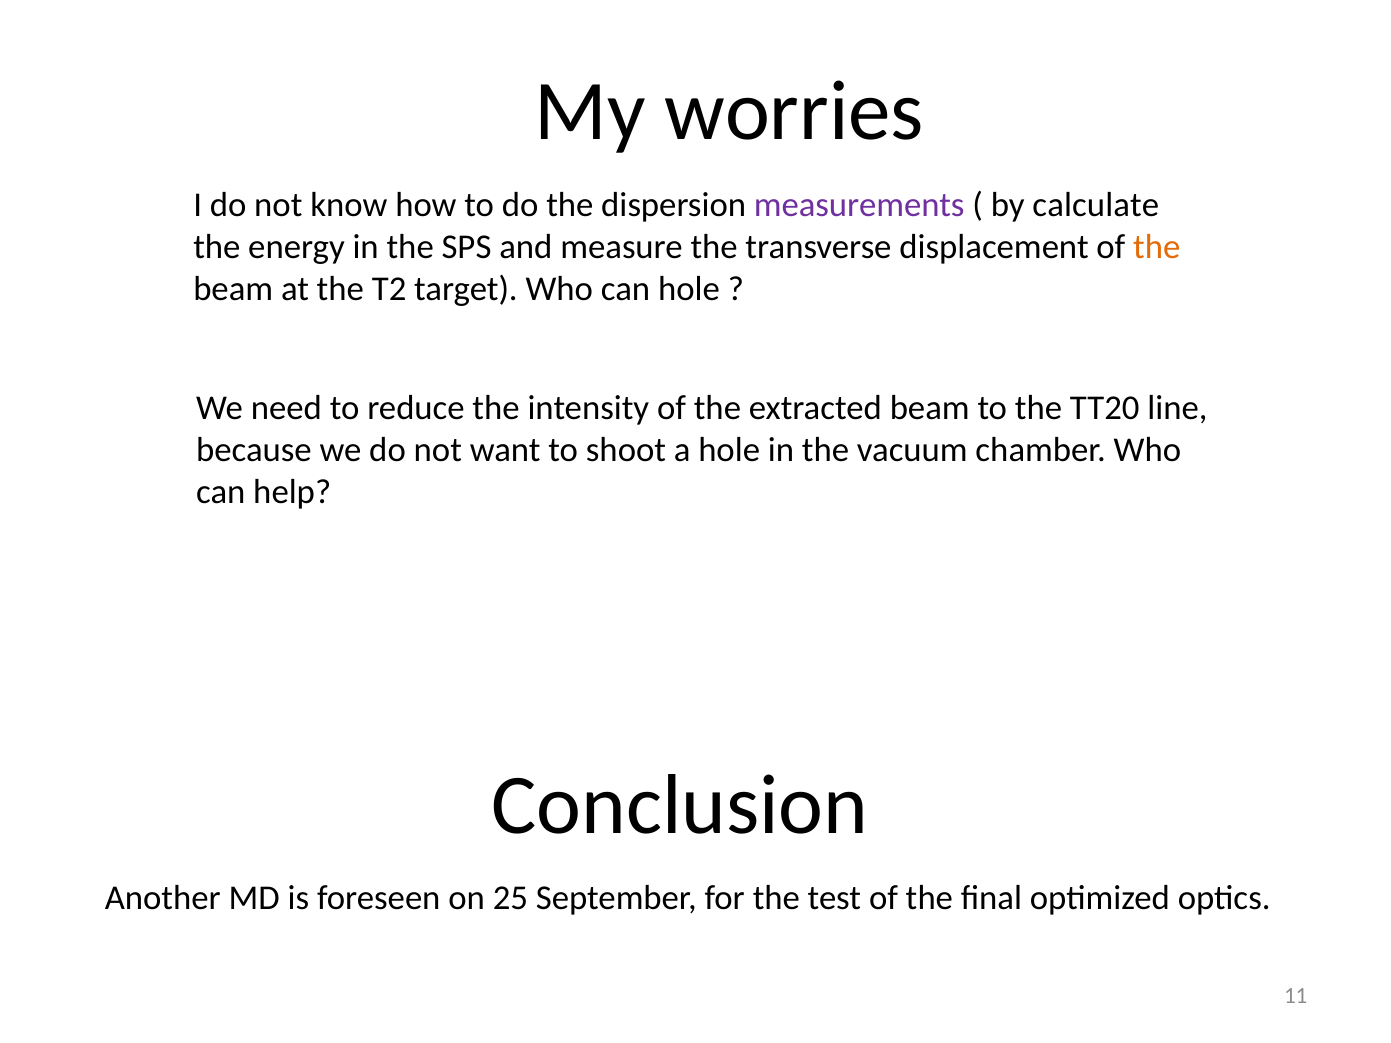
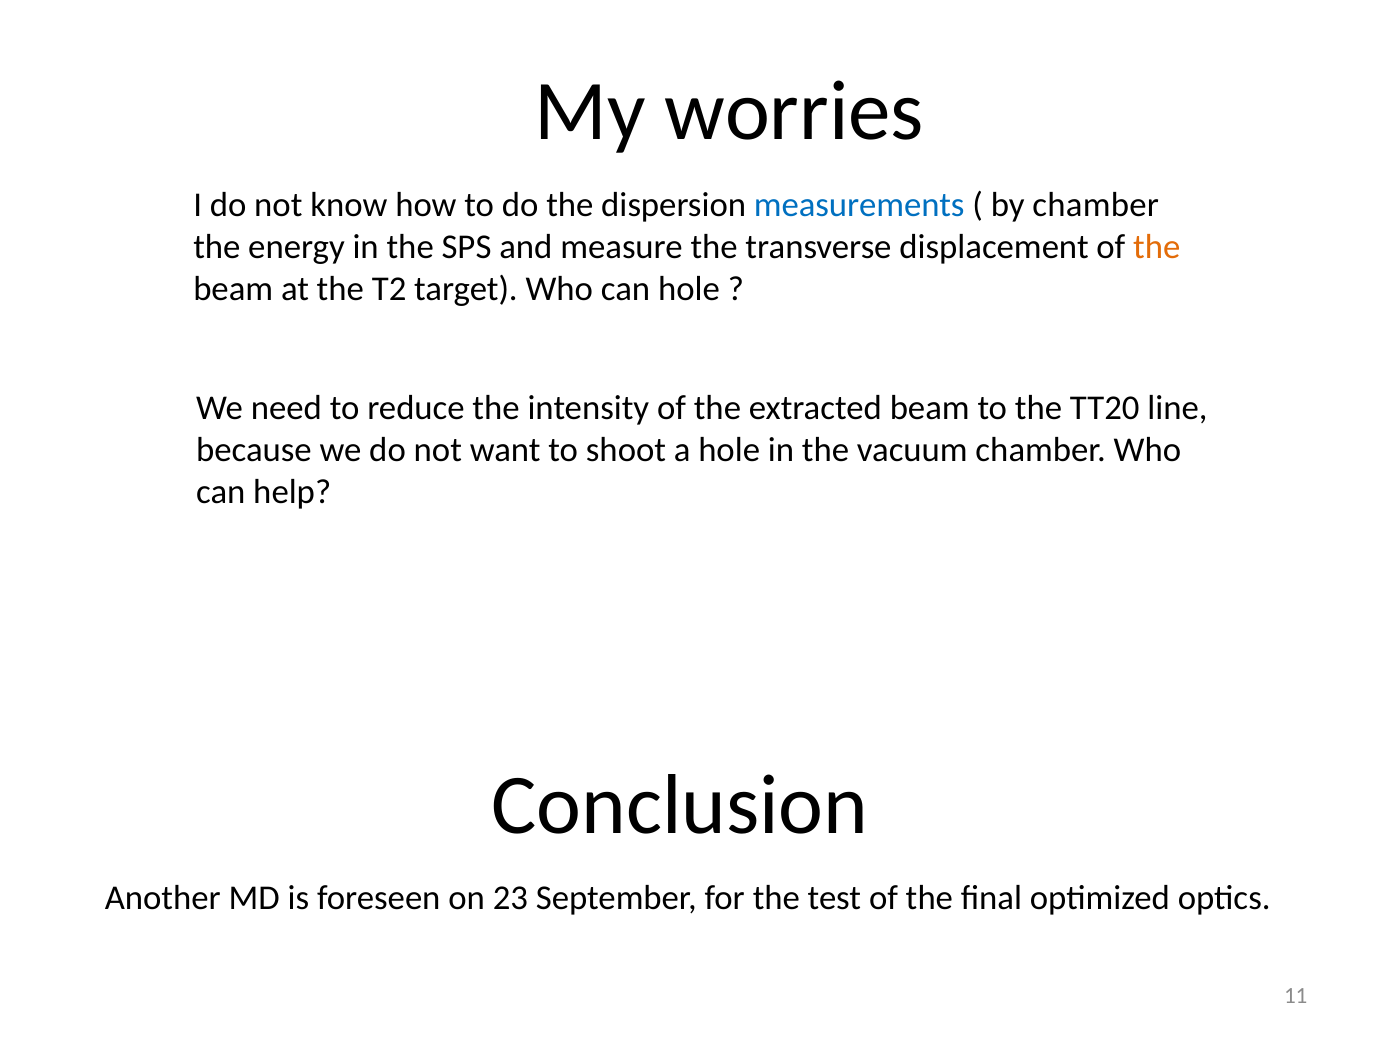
measurements colour: purple -> blue (859, 205)
by calculate: calculate -> chamber (1096, 205)
25: 25 -> 23 (510, 898)
